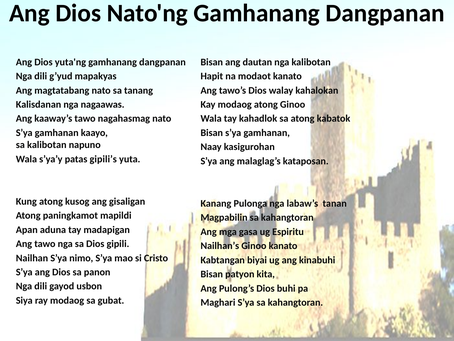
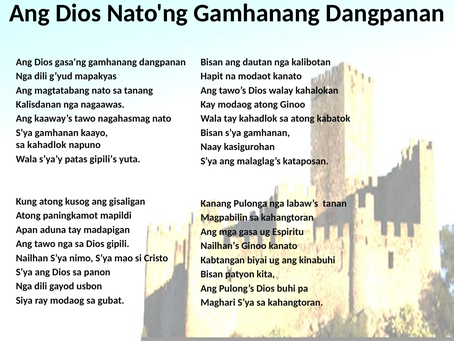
yuta'ng: yuta'ng -> gasa'ng (70, 62)
sa kalibotan: kalibotan -> kahadlok (47, 145)
